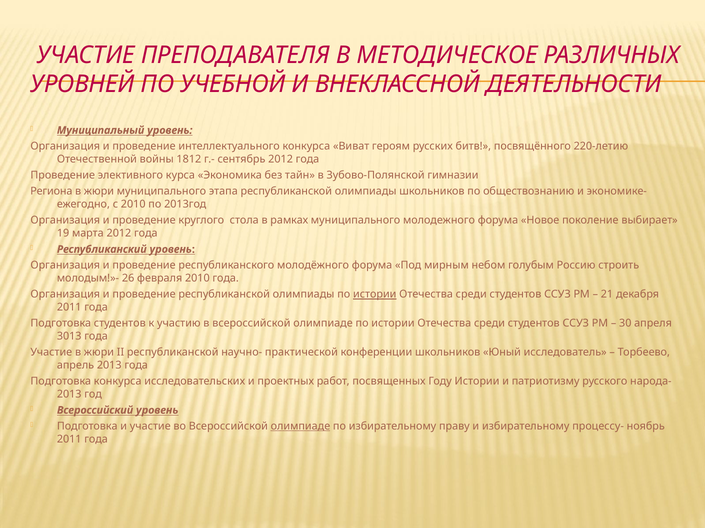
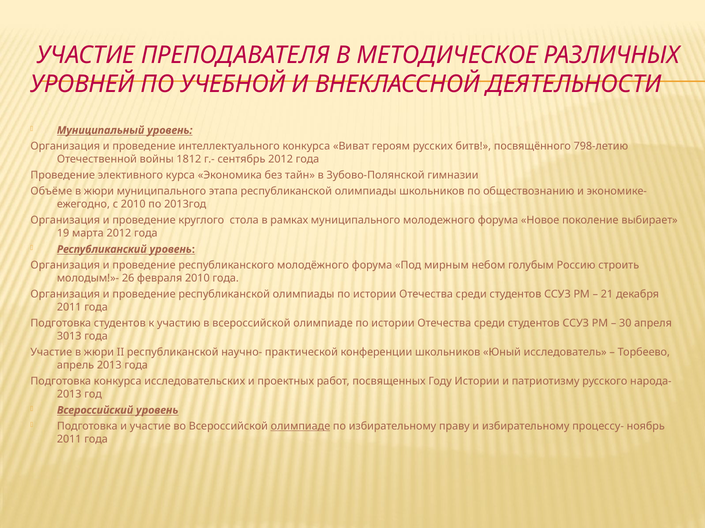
220-летию: 220-летию -> 798-летию (601, 147)
Региона: Региона -> Объёме (51, 192)
истории underline: present -> none (375, 295)
